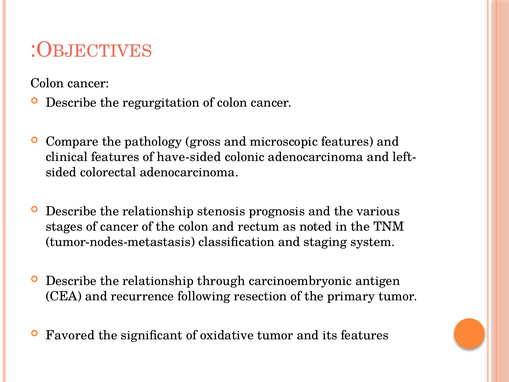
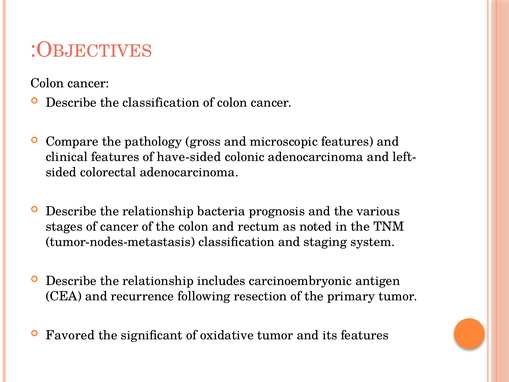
the regurgitation: regurgitation -> classification (161, 103)
stenosis: stenosis -> bacteria (221, 211)
through: through -> includes (221, 281)
